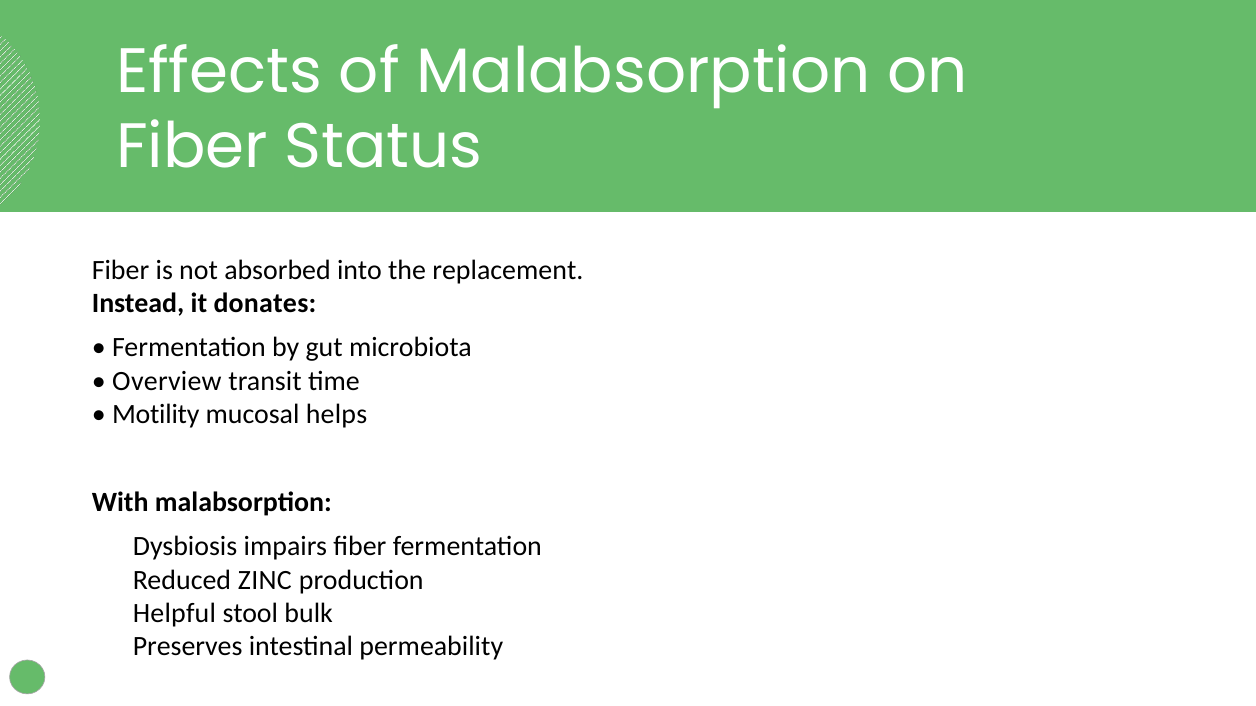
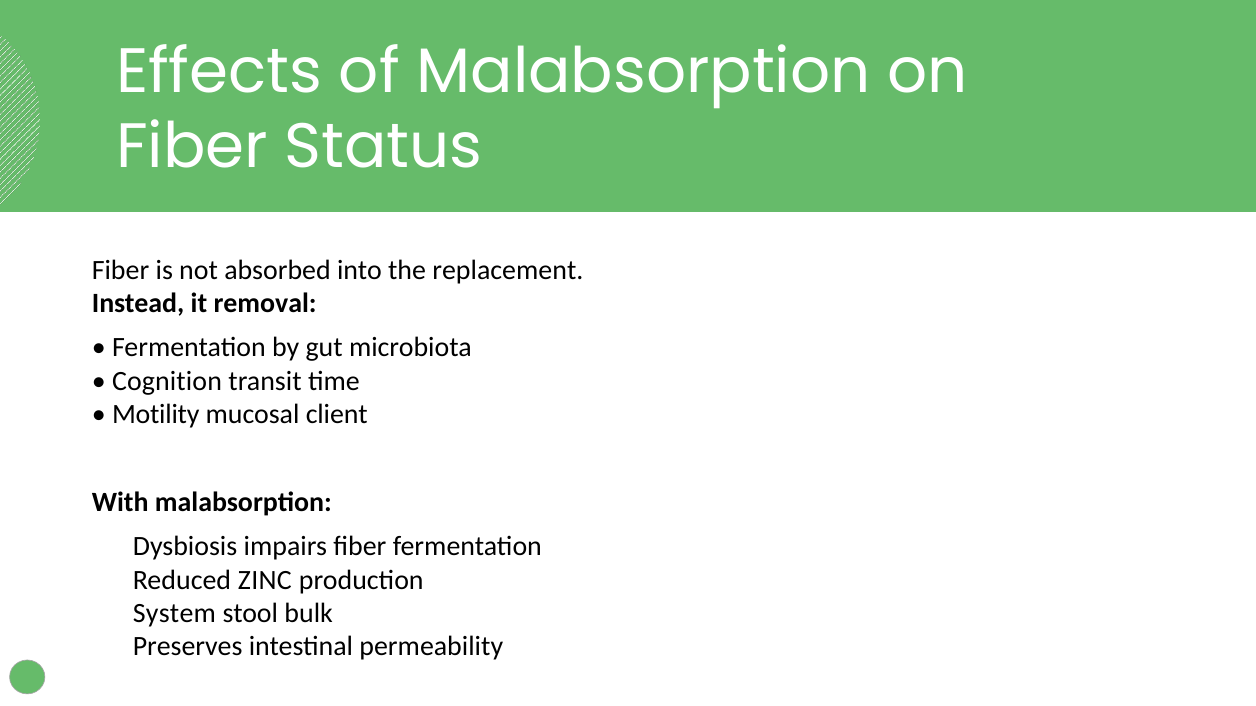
donates: donates -> removal (265, 304)
Overview: Overview -> Cognition (167, 381)
helps: helps -> client (337, 415)
Helpful: Helpful -> System (174, 614)
